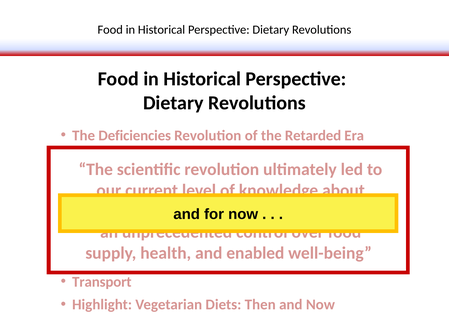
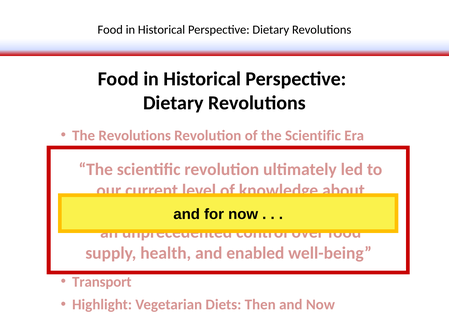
The Deficiencies: Deficiencies -> Revolutions (135, 136)
of the Retarded: Retarded -> Scientific (313, 136)
